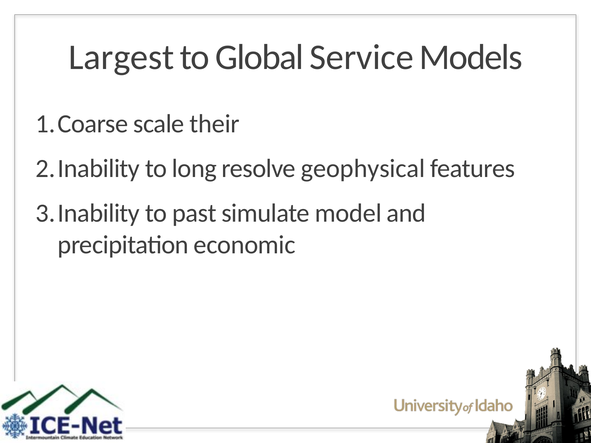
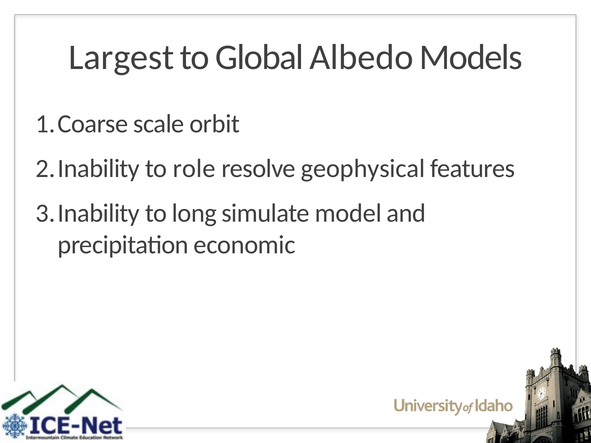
Service: Service -> Albedo (361, 57)
their: their -> orbit (215, 124)
long: long -> role (194, 169)
past: past -> long (194, 213)
